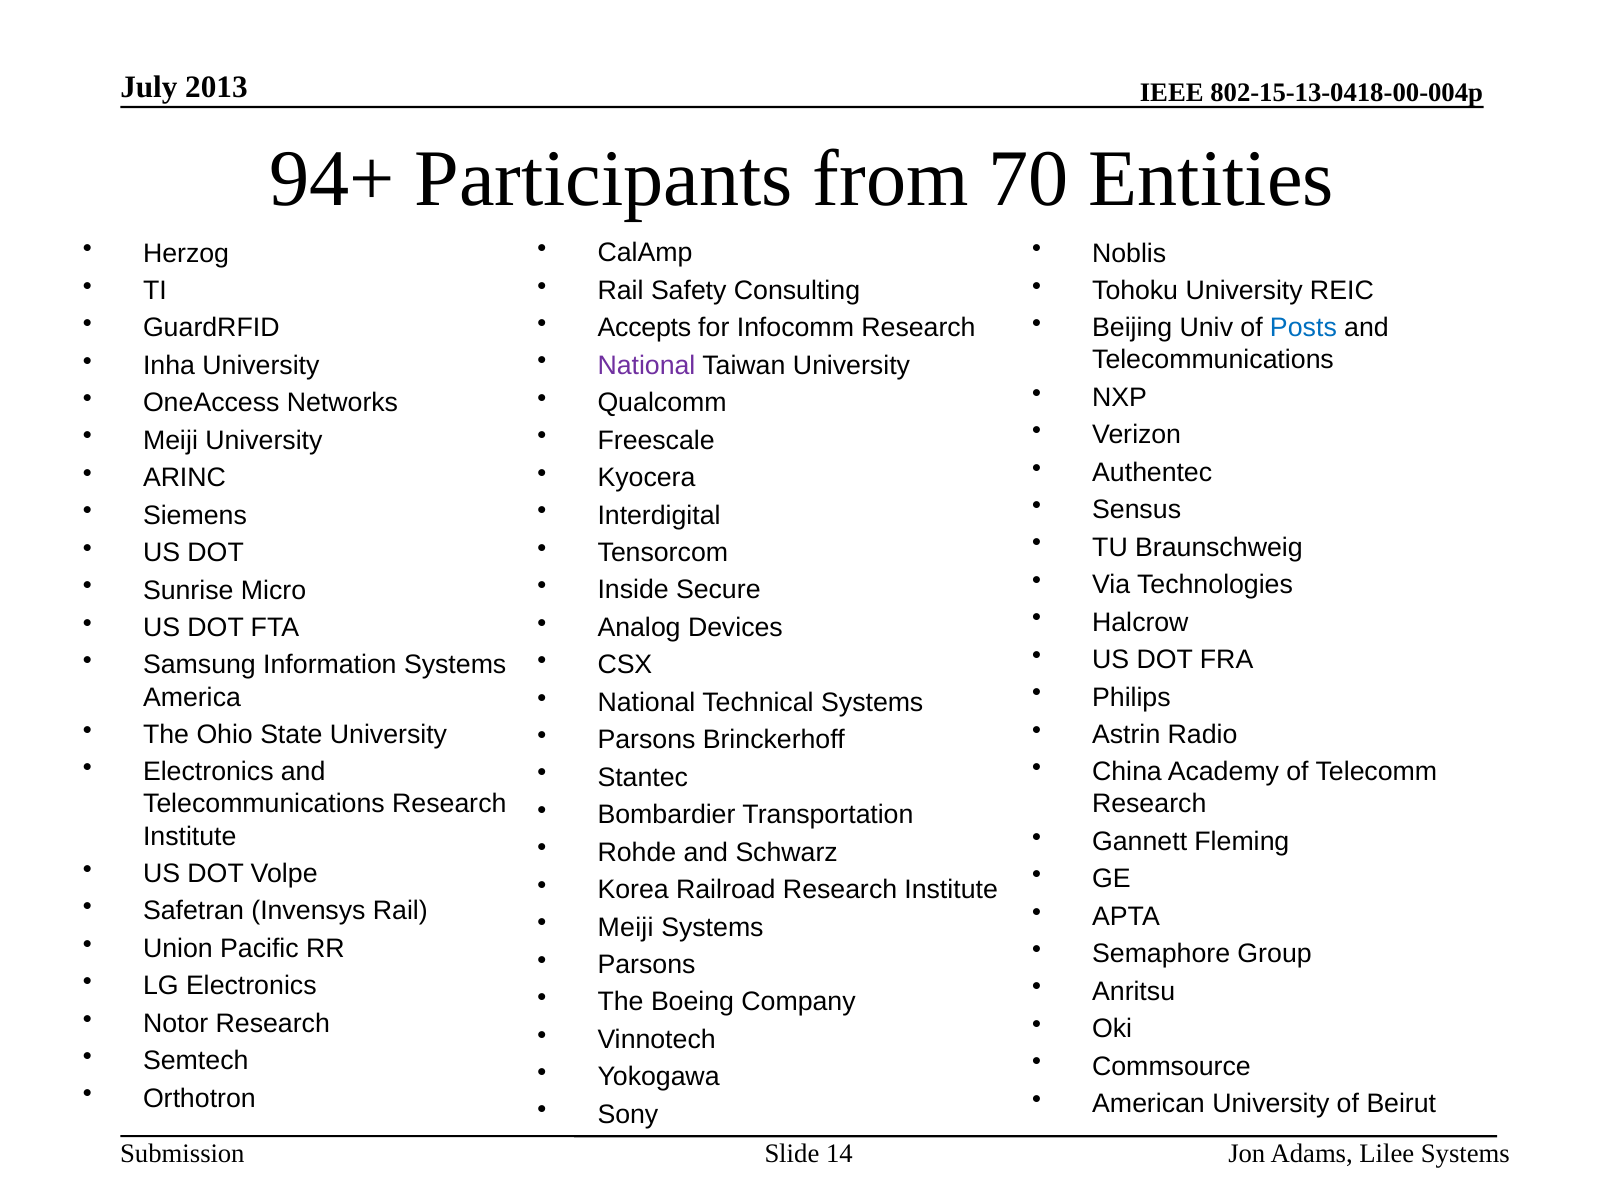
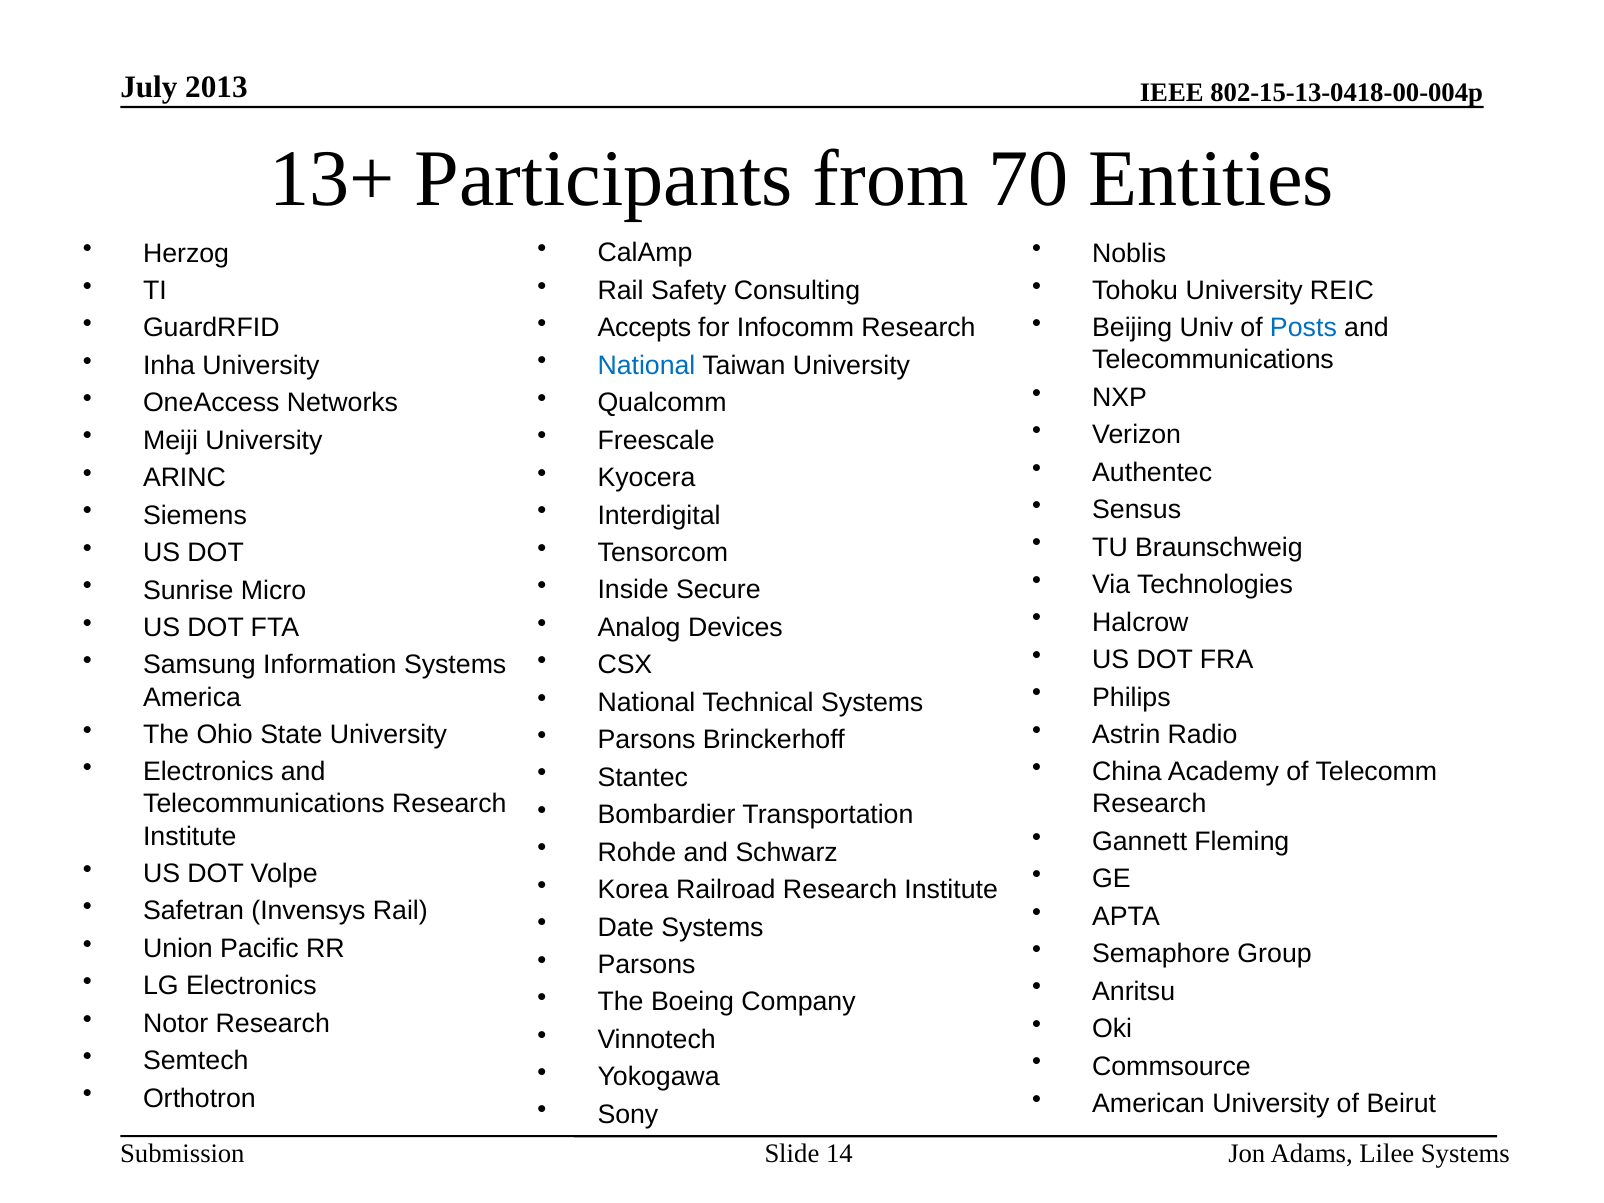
94+: 94+ -> 13+ (332, 179)
National colour: purple -> blue (647, 365)
Meiji: Meiji -> Date (626, 927)
